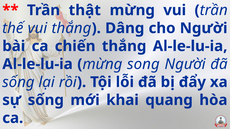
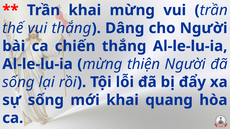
Trần thật: thật -> khai (85, 10)
song: song -> thiện (144, 64)
